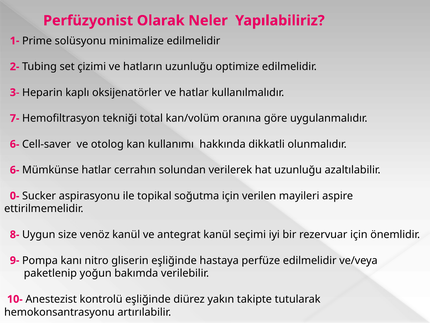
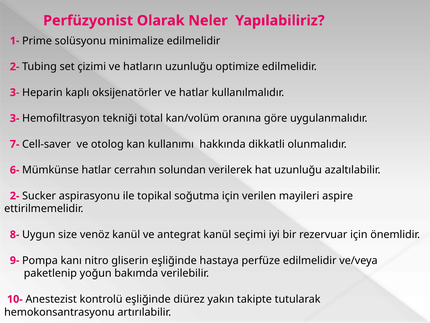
7-: 7- -> 3- (15, 118)
6-: 6- -> 7- (15, 144)
0-: 0- -> 2- (15, 196)
